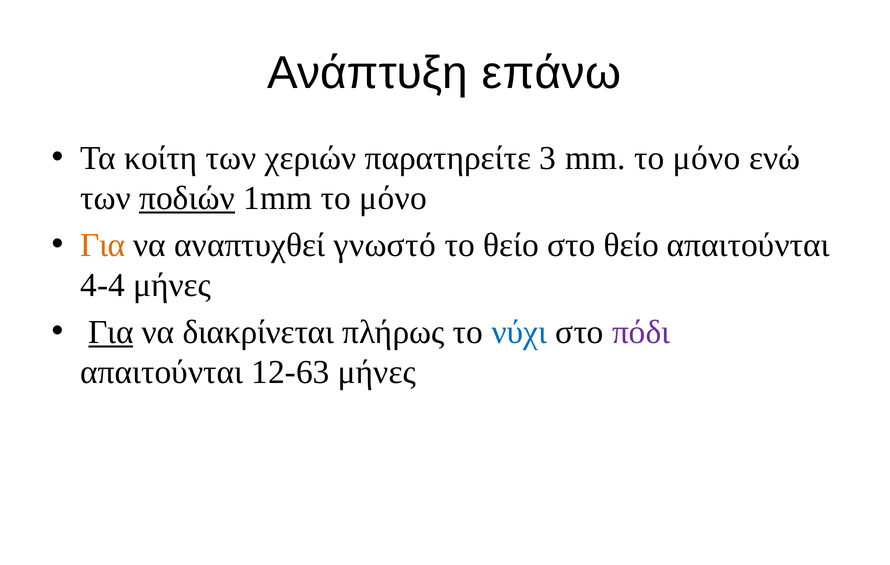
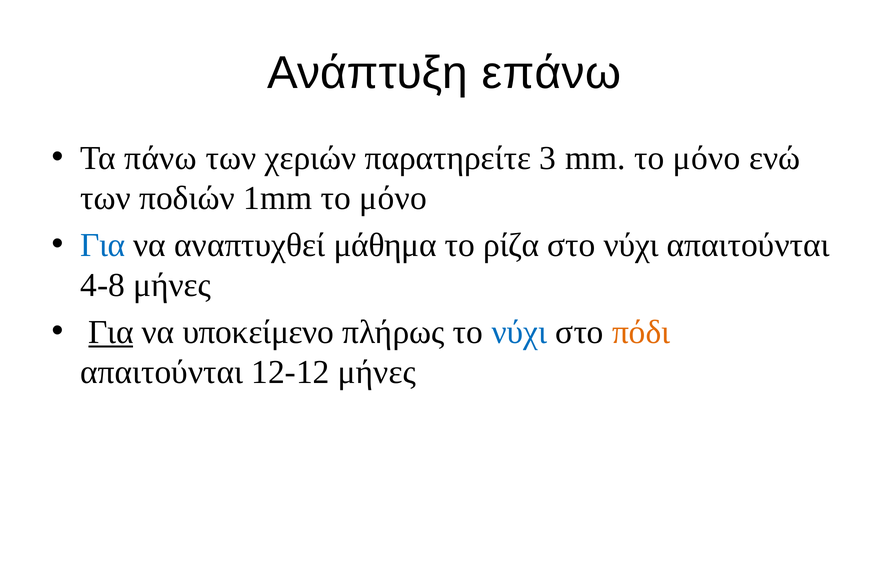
κοίτη: κοίτη -> πάνω (161, 158)
ποδιών underline: present -> none (187, 198)
Για colour: orange -> blue (103, 245)
γνωστό: γνωστό -> μάθημα (385, 245)
το θείο: θείο -> ρίζα (511, 245)
στο θείο: θείο -> νύχι (631, 245)
4-4: 4-4 -> 4-8 (103, 285)
διακρίνεται: διακρίνεται -> υποκείμενο (258, 332)
πόδι colour: purple -> orange (641, 332)
12-63: 12-63 -> 12-12 (291, 372)
